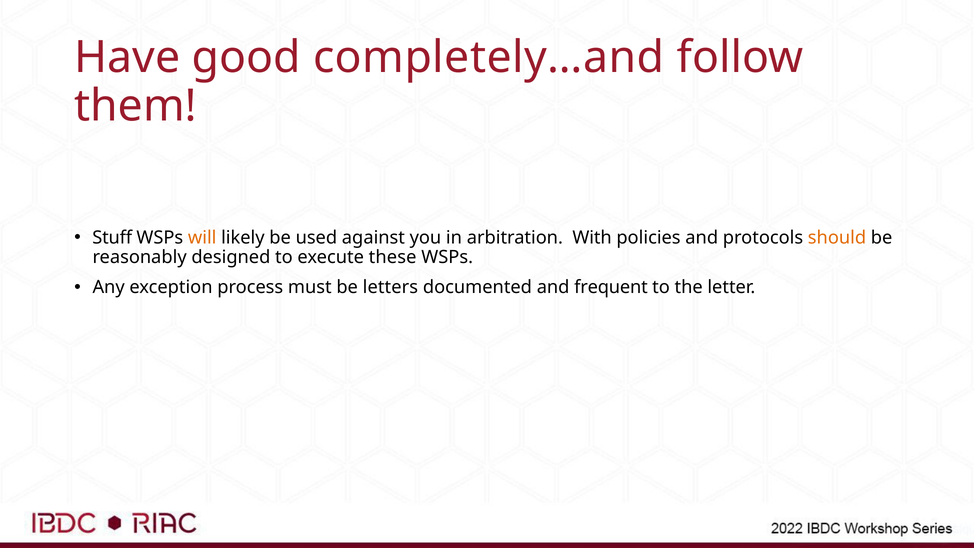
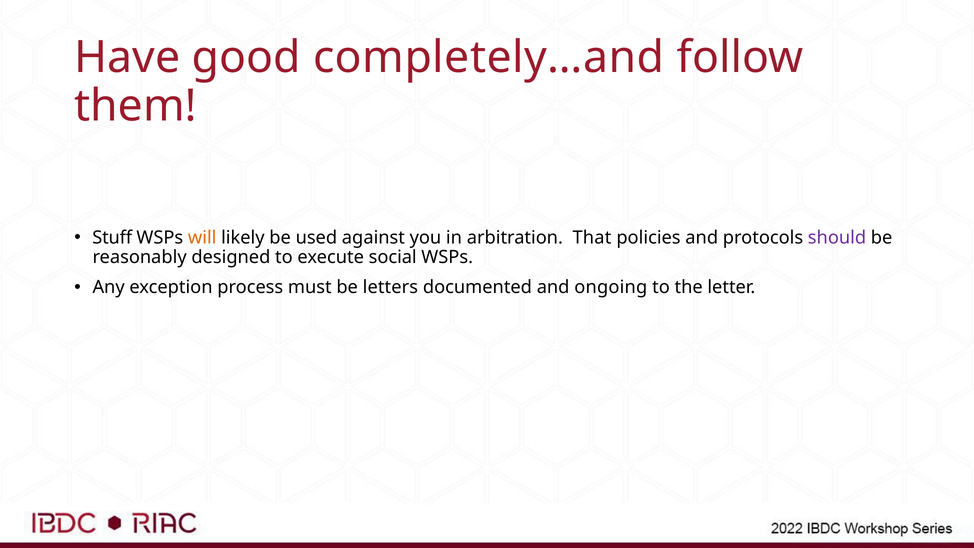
With: With -> That (592, 238)
should colour: orange -> purple (837, 238)
these: these -> social (393, 257)
frequent: frequent -> ongoing (611, 287)
